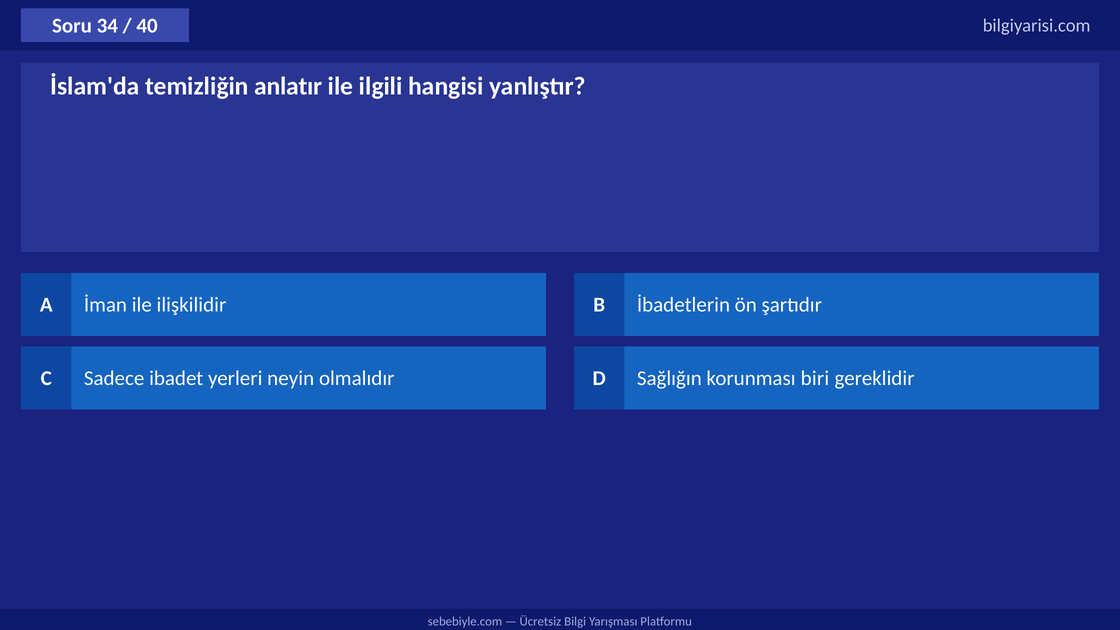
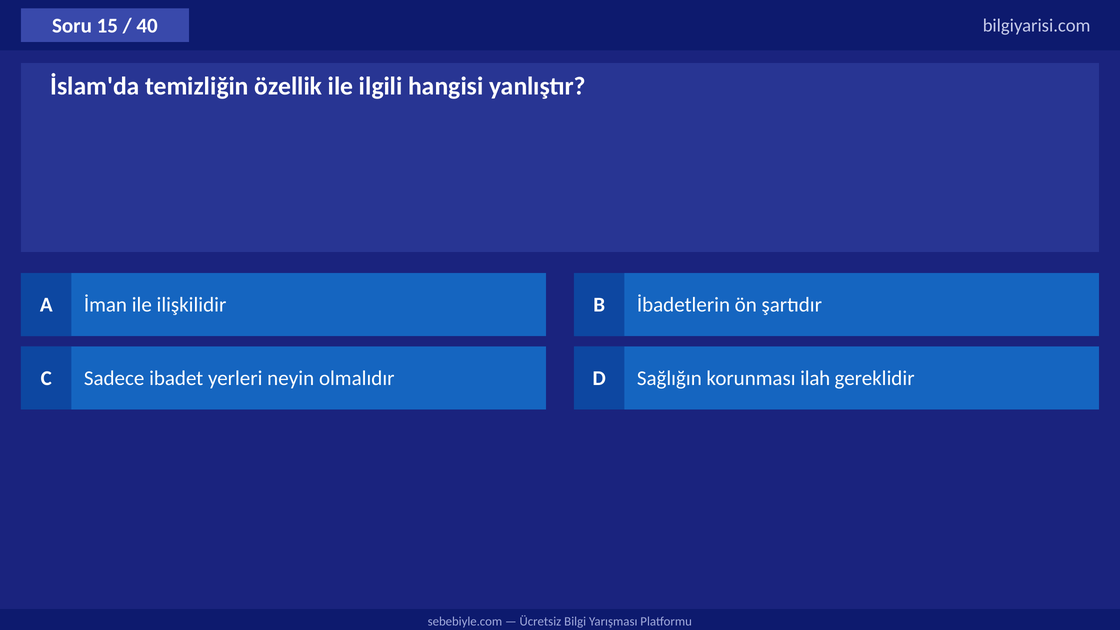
34: 34 -> 15 (107, 26)
anlatır: anlatır -> özellik (288, 86)
biri: biri -> ilah (815, 378)
